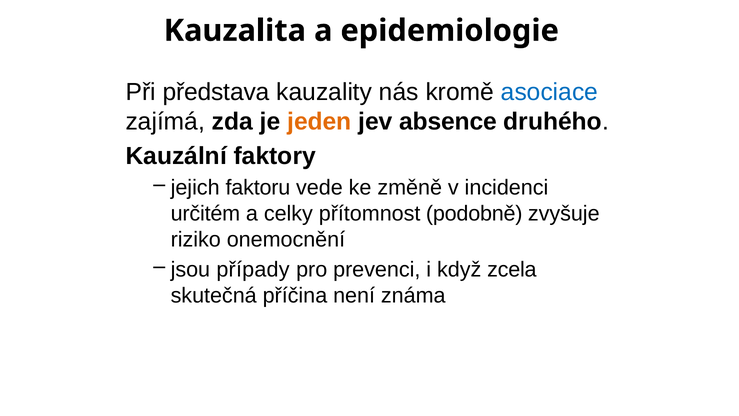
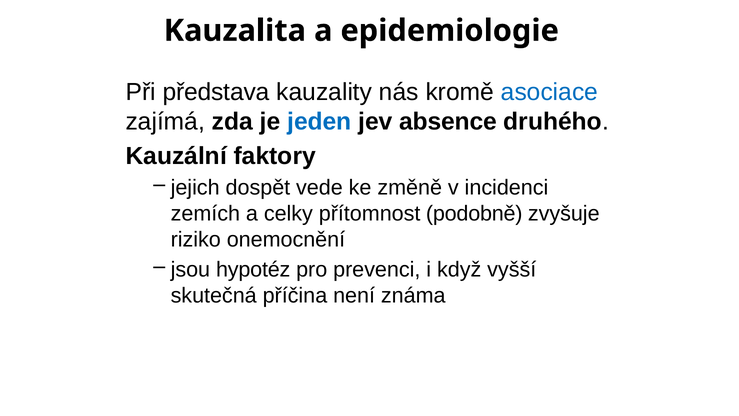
jeden colour: orange -> blue (319, 121)
faktoru: faktoru -> dospět (258, 188)
určitém: určitém -> zemích (205, 214)
případy: případy -> hypotéz (253, 270)
zcela: zcela -> vyšší (512, 270)
